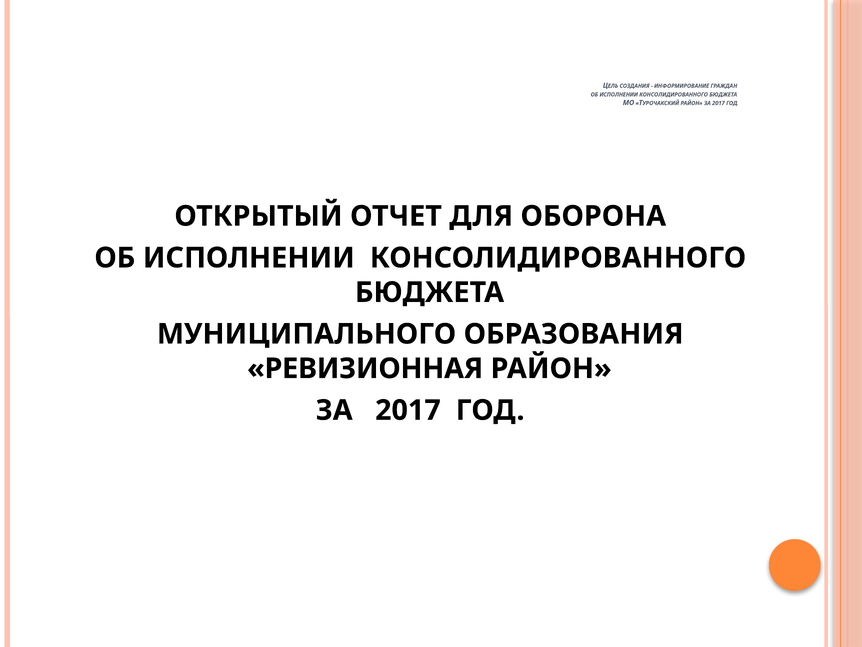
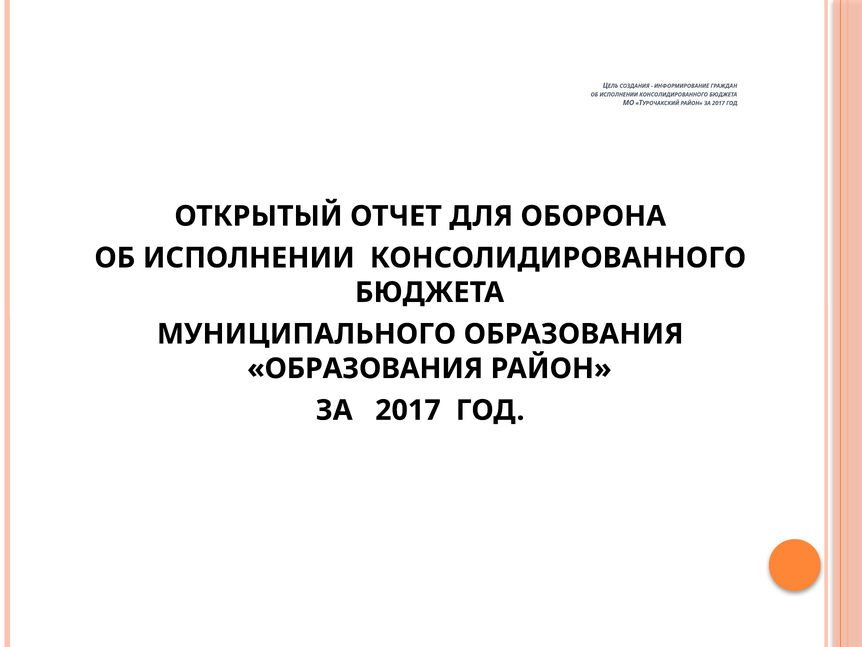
РЕВИЗИОННАЯ: РЕВИЗИОННАЯ -> ОБРАЗОВАНИЯ (365, 368)
